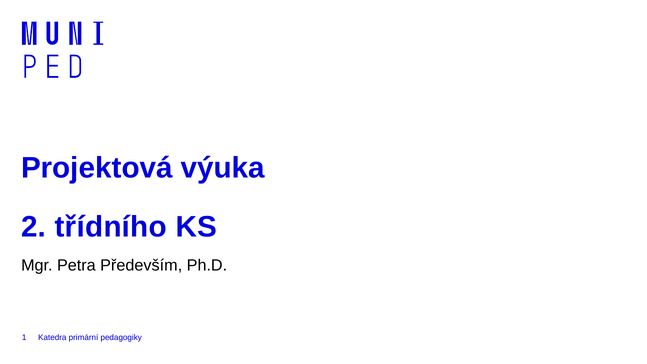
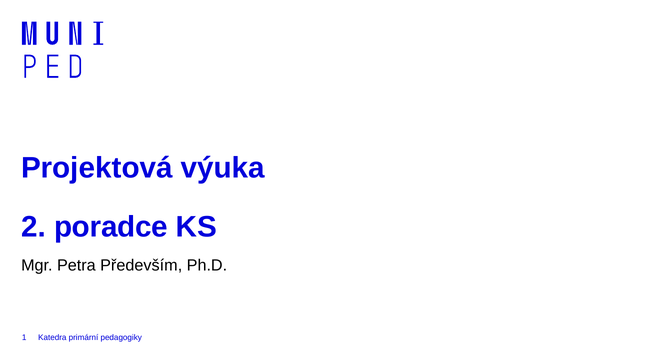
třídního: třídního -> poradce (111, 227)
